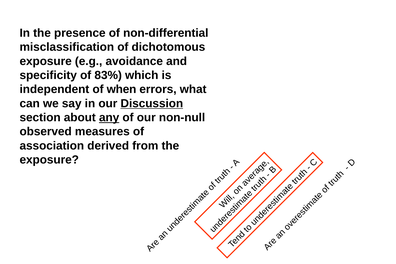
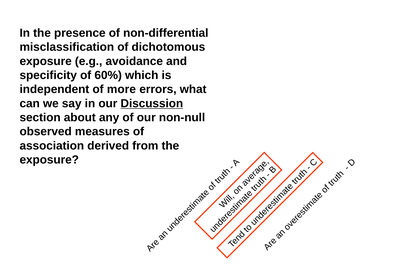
83%: 83% -> 60% (108, 75)
when: when -> more (121, 89)
any underline: present -> none (109, 118)
